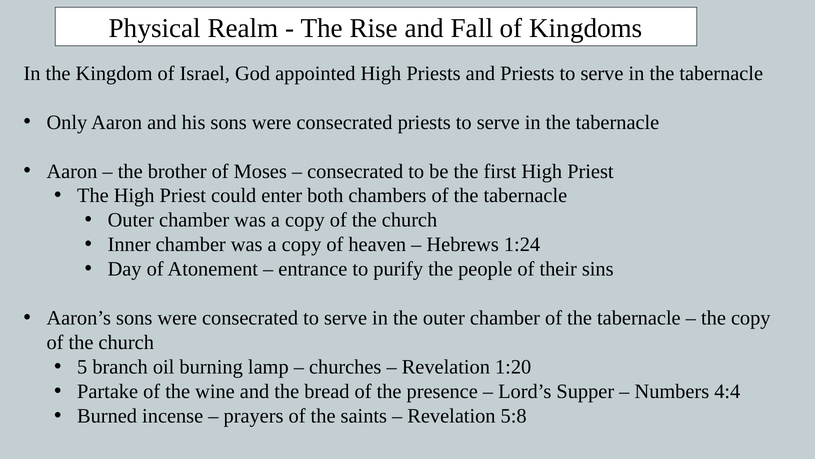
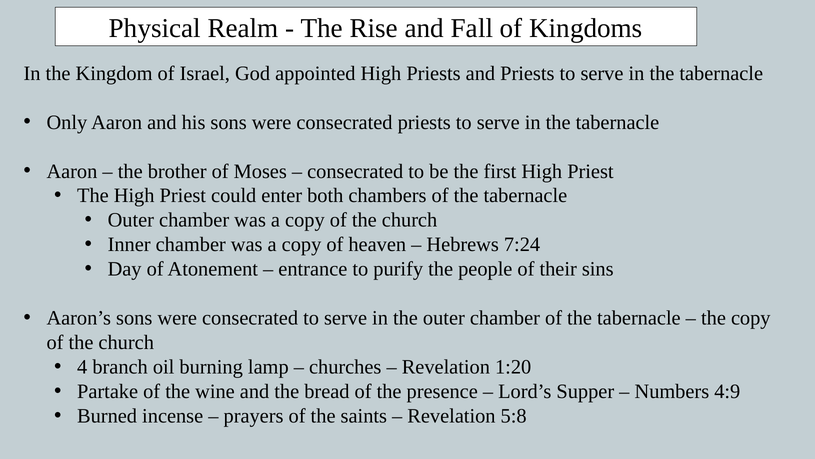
1:24: 1:24 -> 7:24 (522, 244)
5: 5 -> 4 (82, 367)
4:4: 4:4 -> 4:9 (727, 391)
